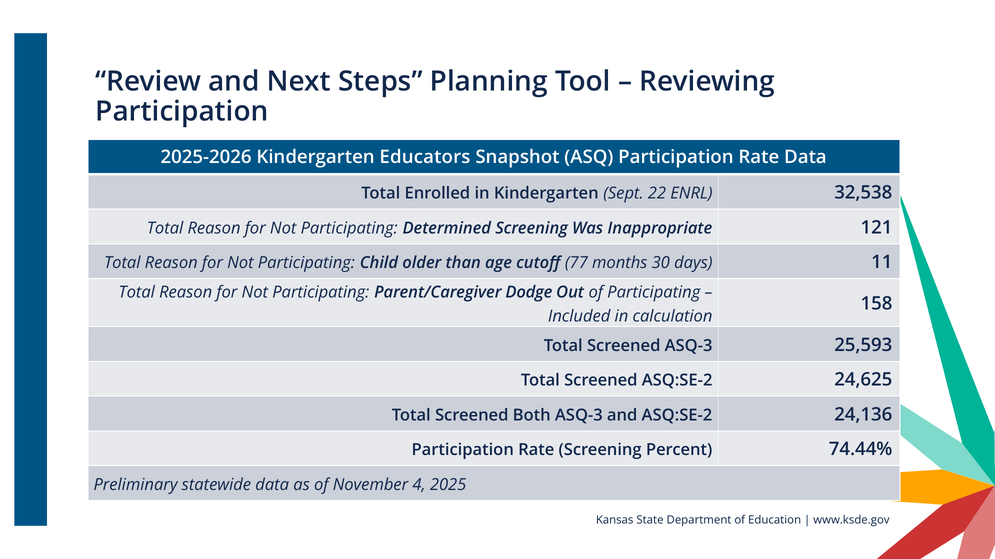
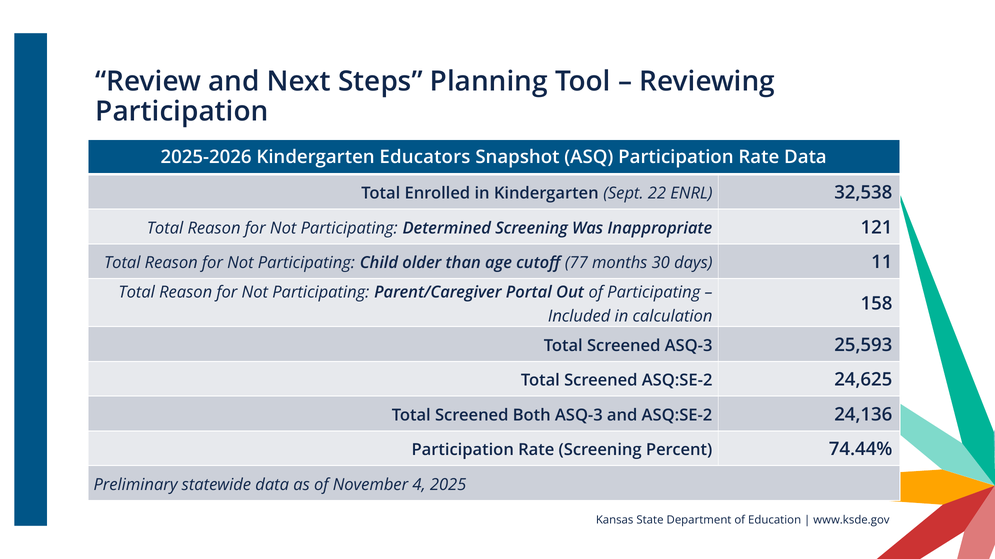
Dodge: Dodge -> Portal (529, 293)
